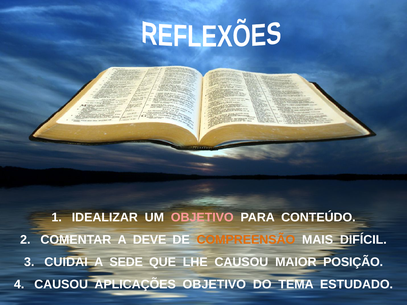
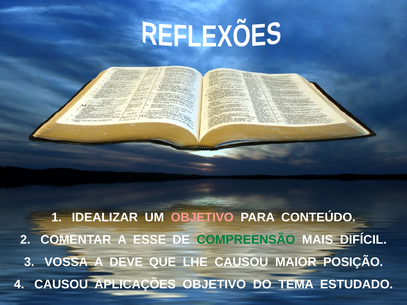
DEVE: DEVE -> ESSE (150, 240)
COMPREENSÃO colour: orange -> green (246, 240)
CUIDAI: CUIDAI -> VOSSA (66, 262)
SEDE: SEDE -> DEVE (126, 262)
